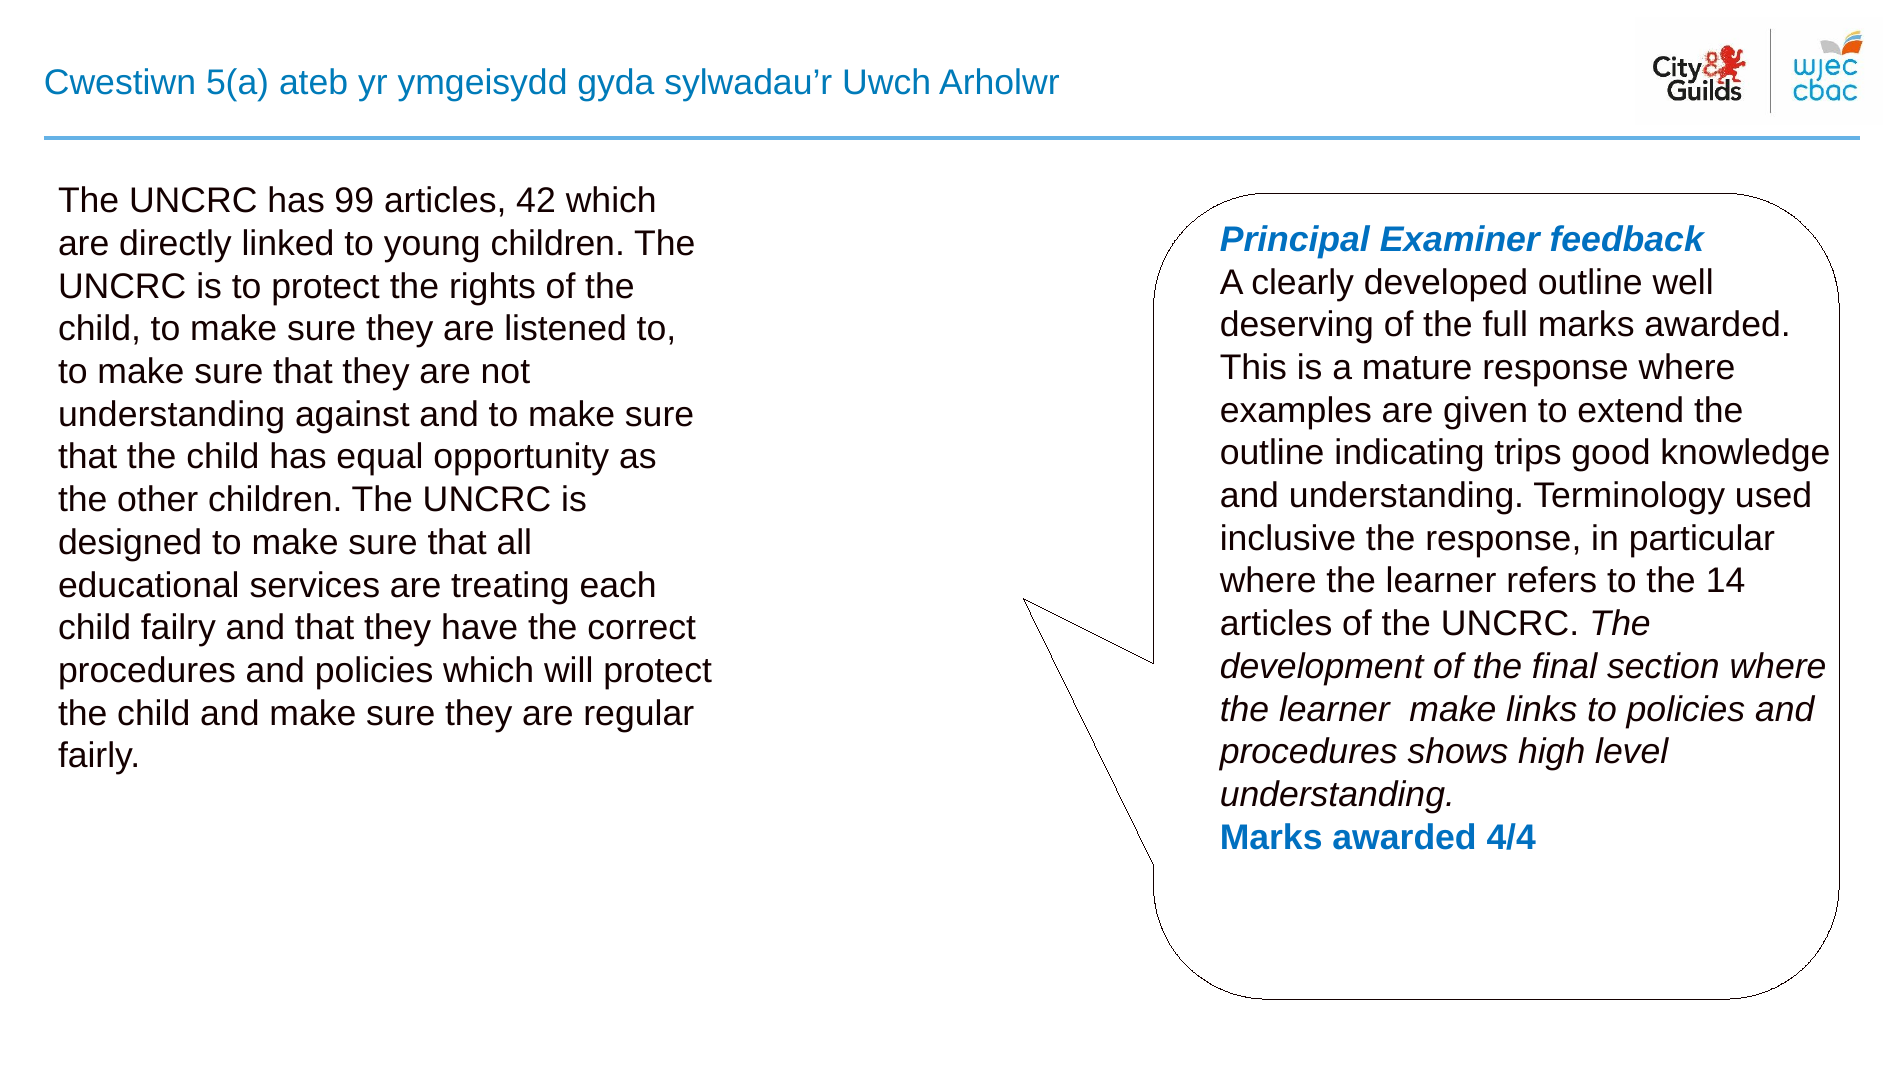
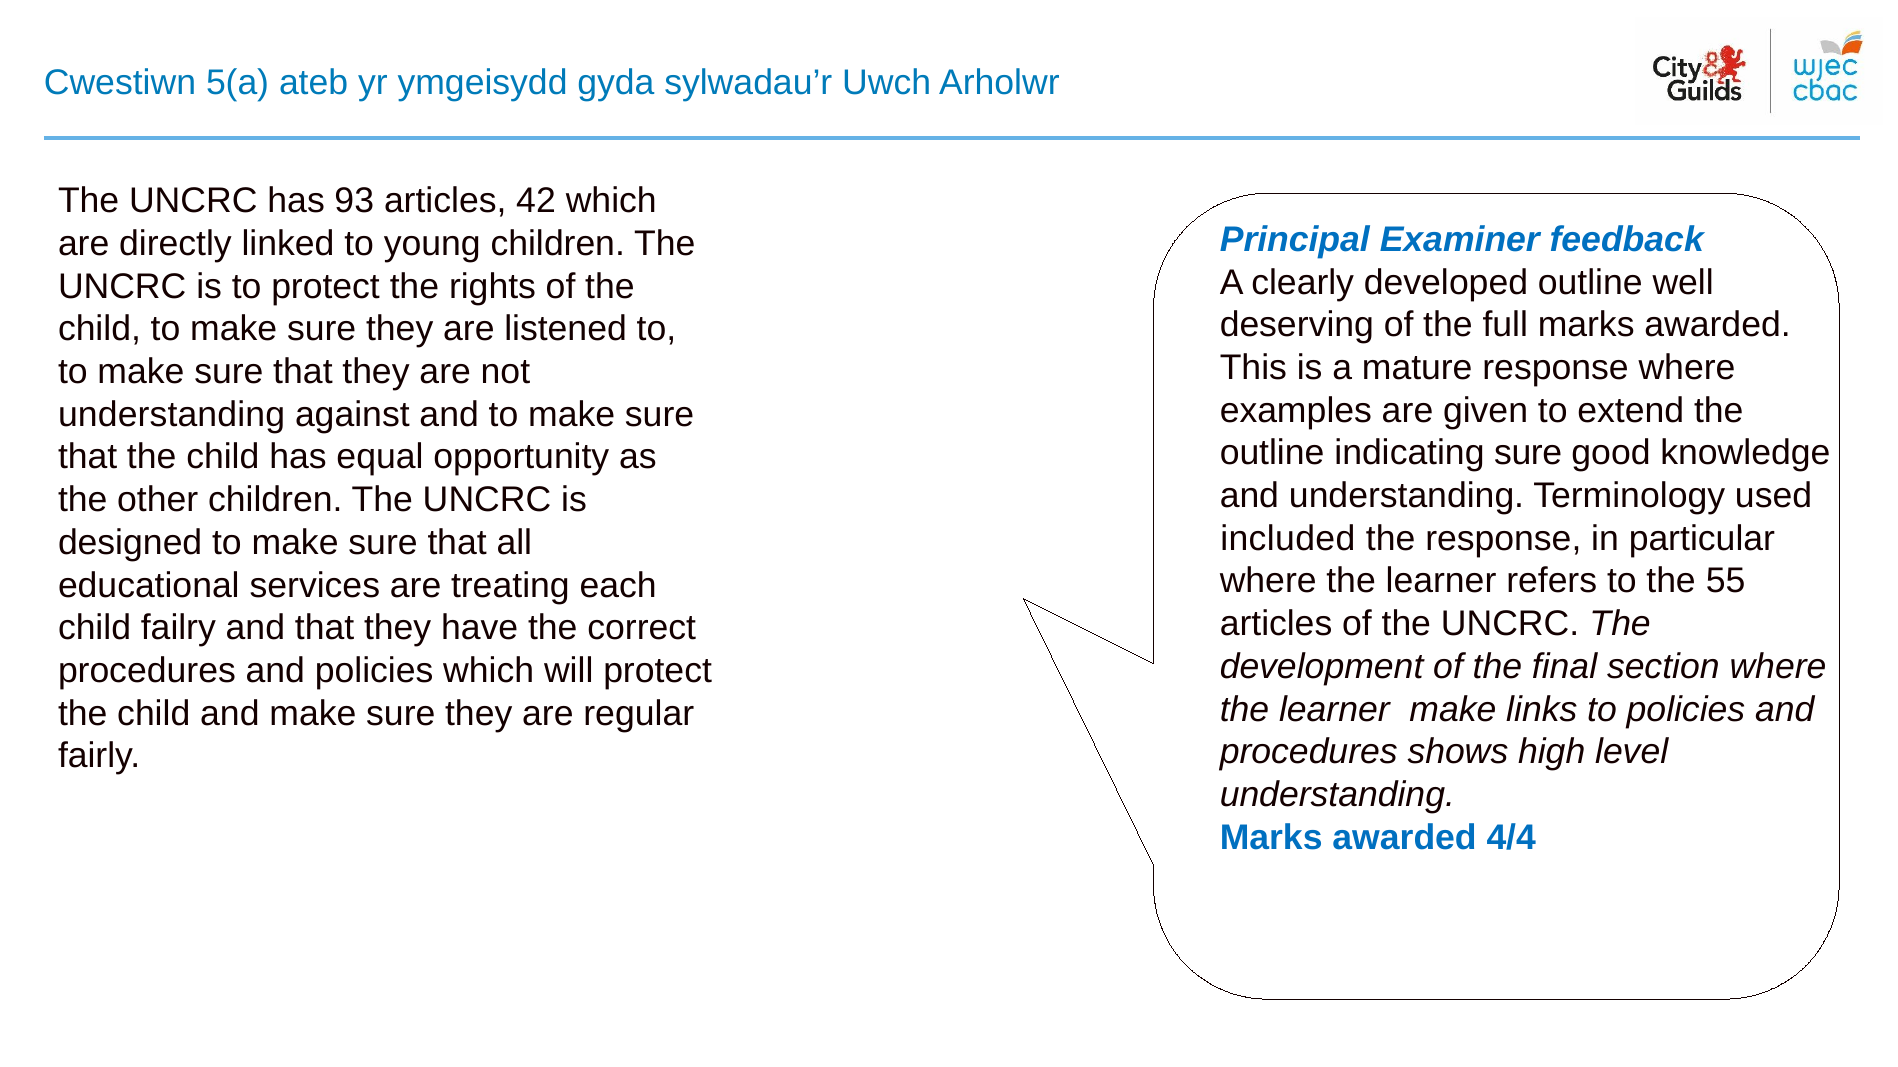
99: 99 -> 93 (354, 201)
indicating trips: trips -> sure (1528, 453)
inclusive: inclusive -> included (1288, 539)
14: 14 -> 55 (1726, 582)
